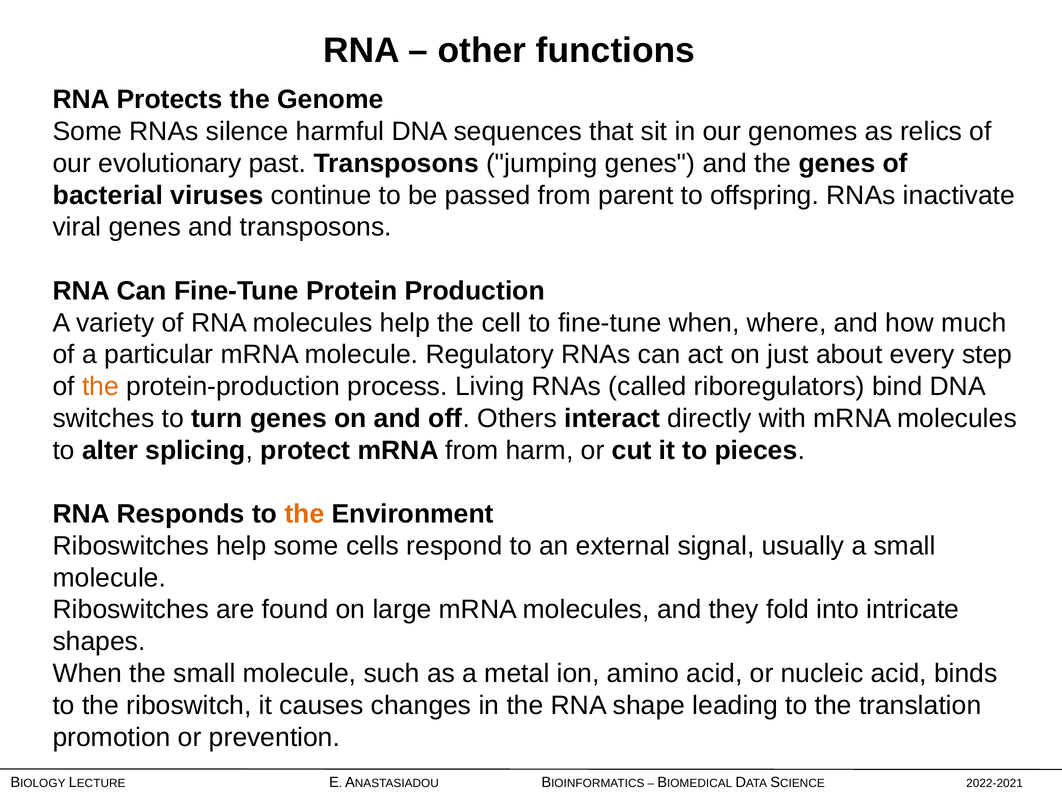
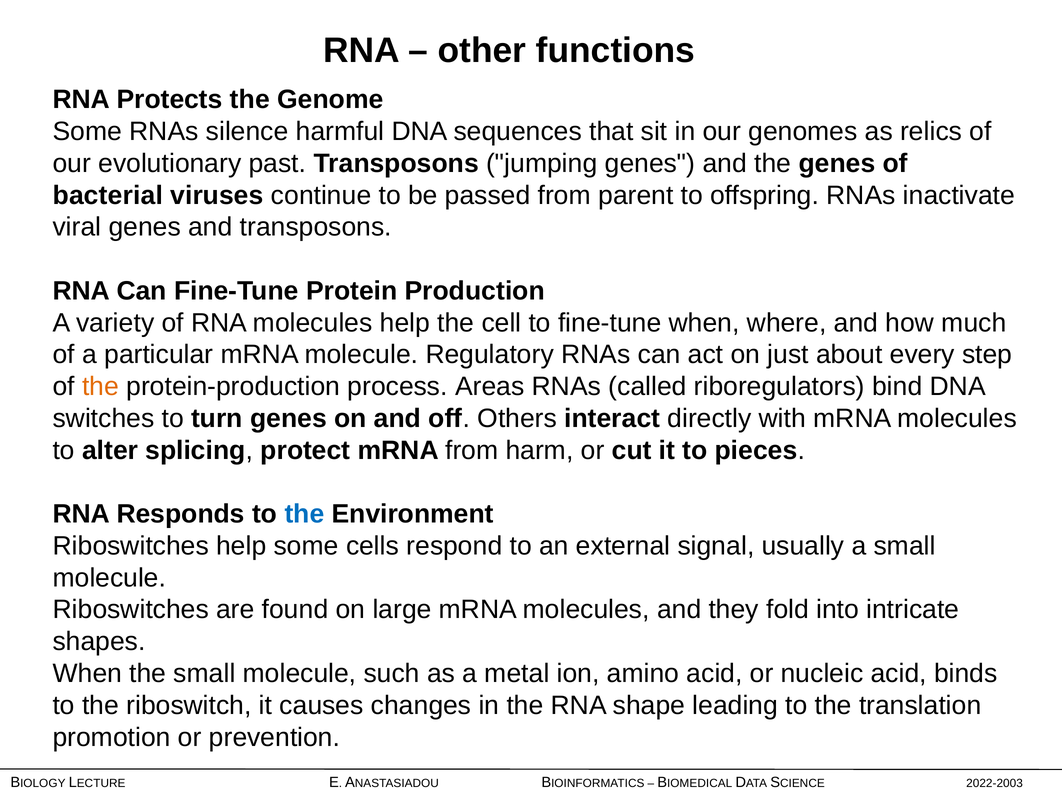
Living: Living -> Areas (490, 386)
the colour: orange -> blue (304, 514)
2022-2021: 2022-2021 -> 2022-2003 (995, 783)
